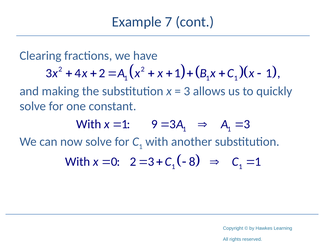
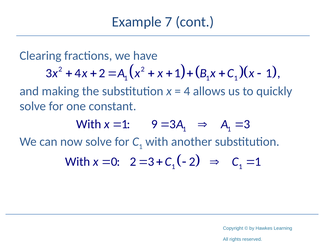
3: 3 -> 4 (187, 91)
8: 8 -> 2 (192, 162)
